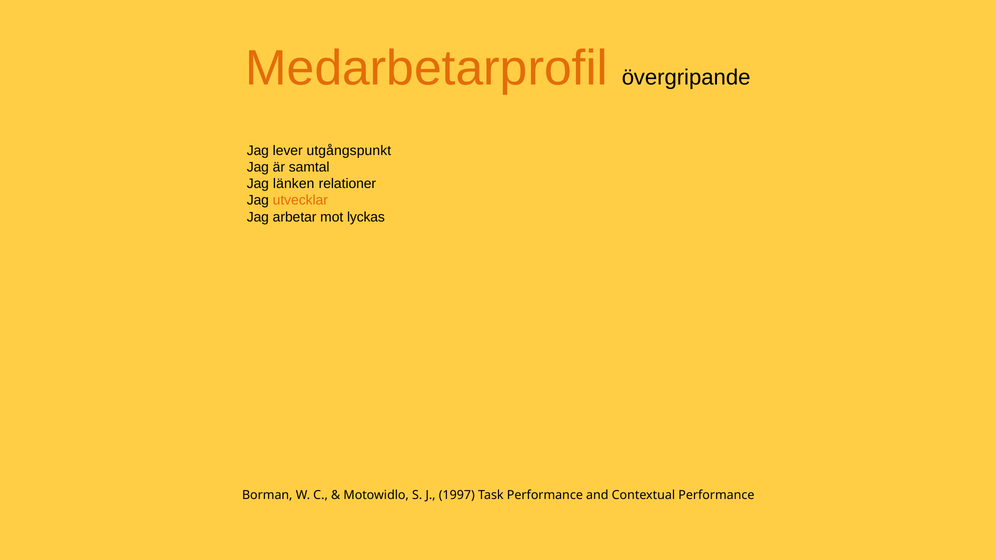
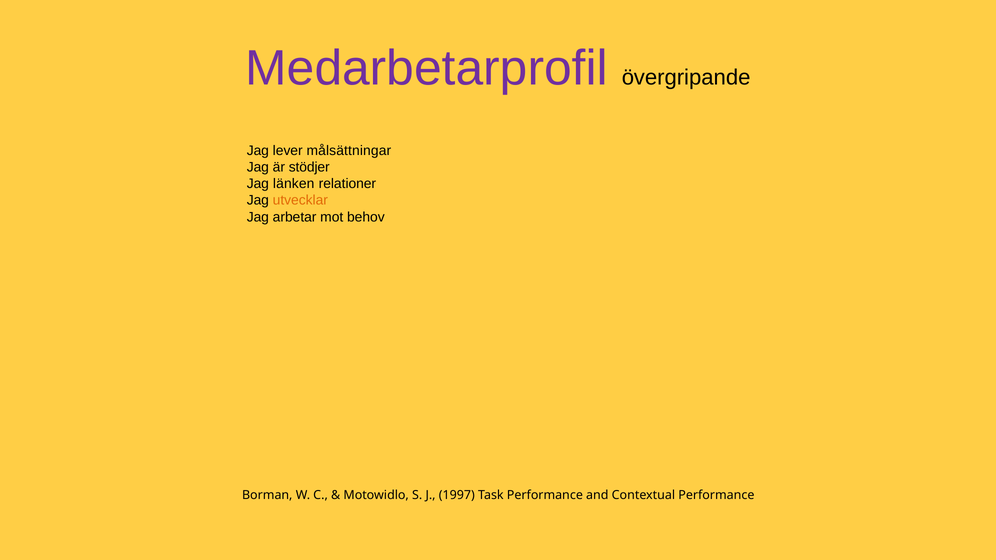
Medarbetarprofil colour: orange -> purple (427, 68)
utgångspunkt: utgångspunkt -> målsättningar (349, 151)
samtal: samtal -> stödjer (309, 167)
lyckas: lyckas -> behov (366, 217)
